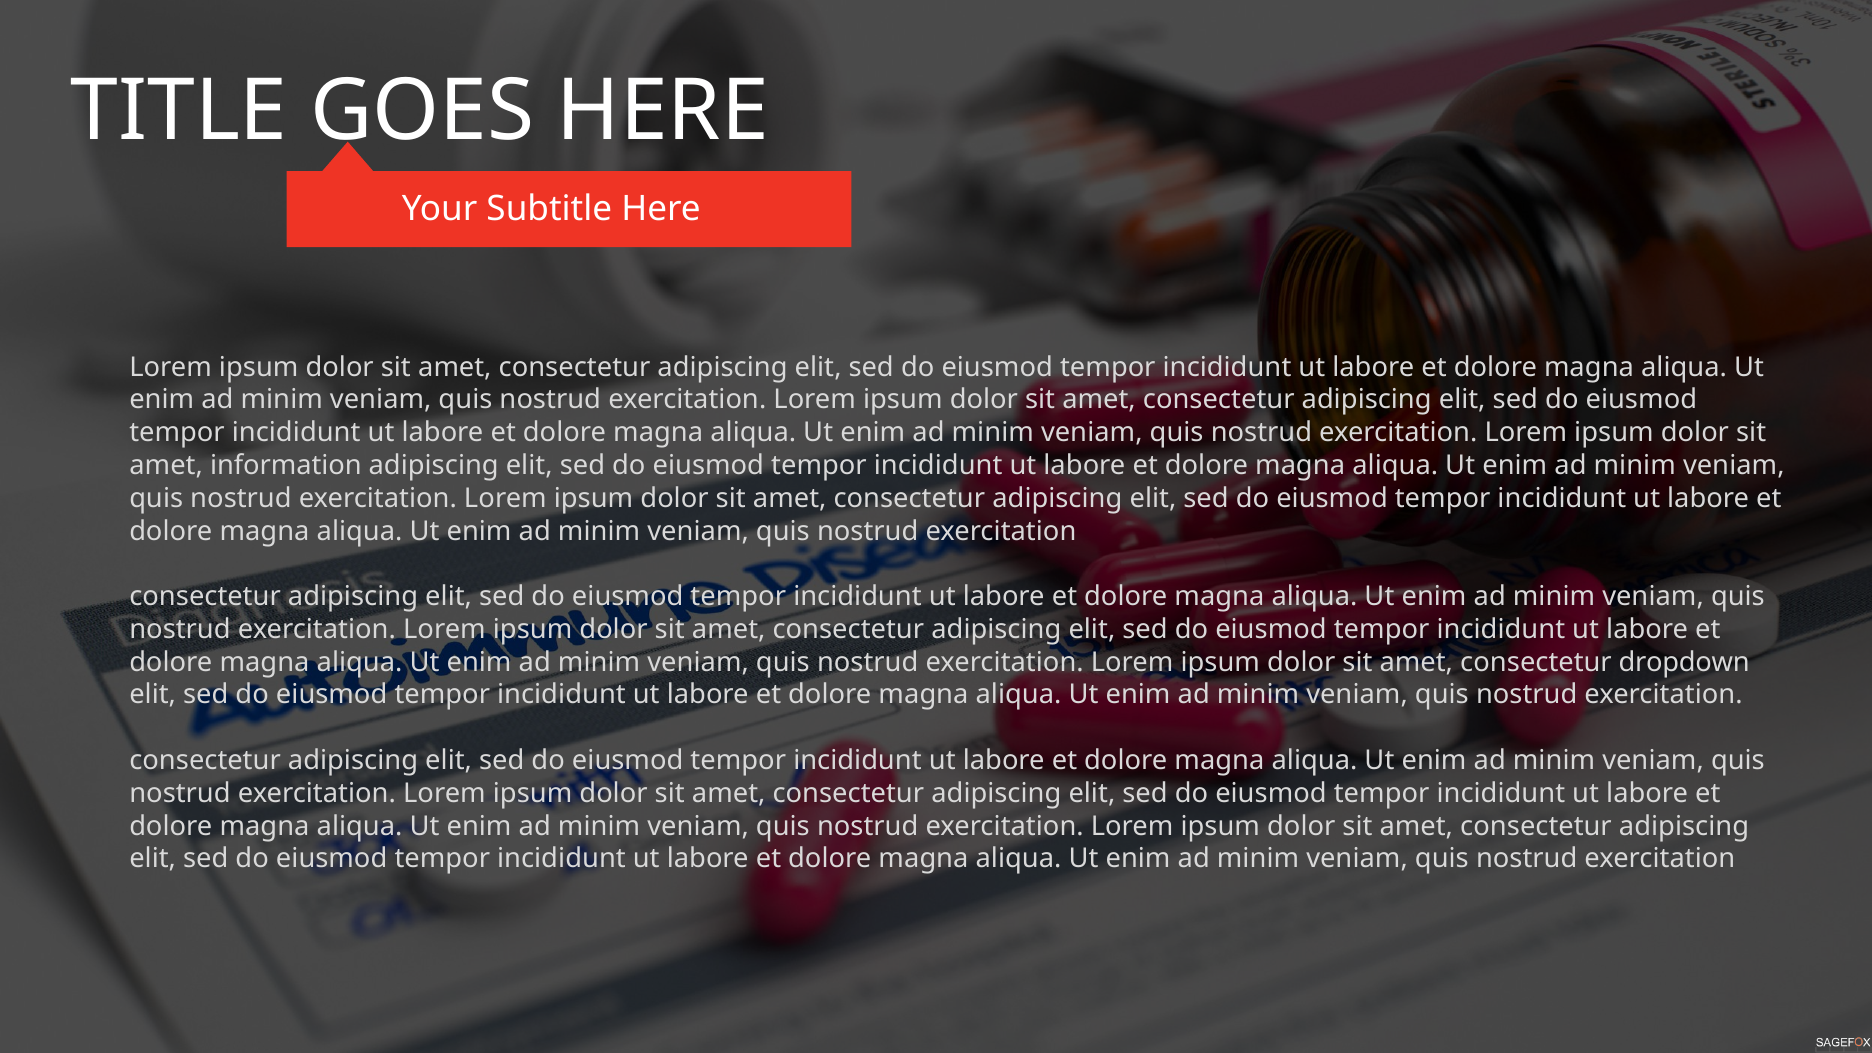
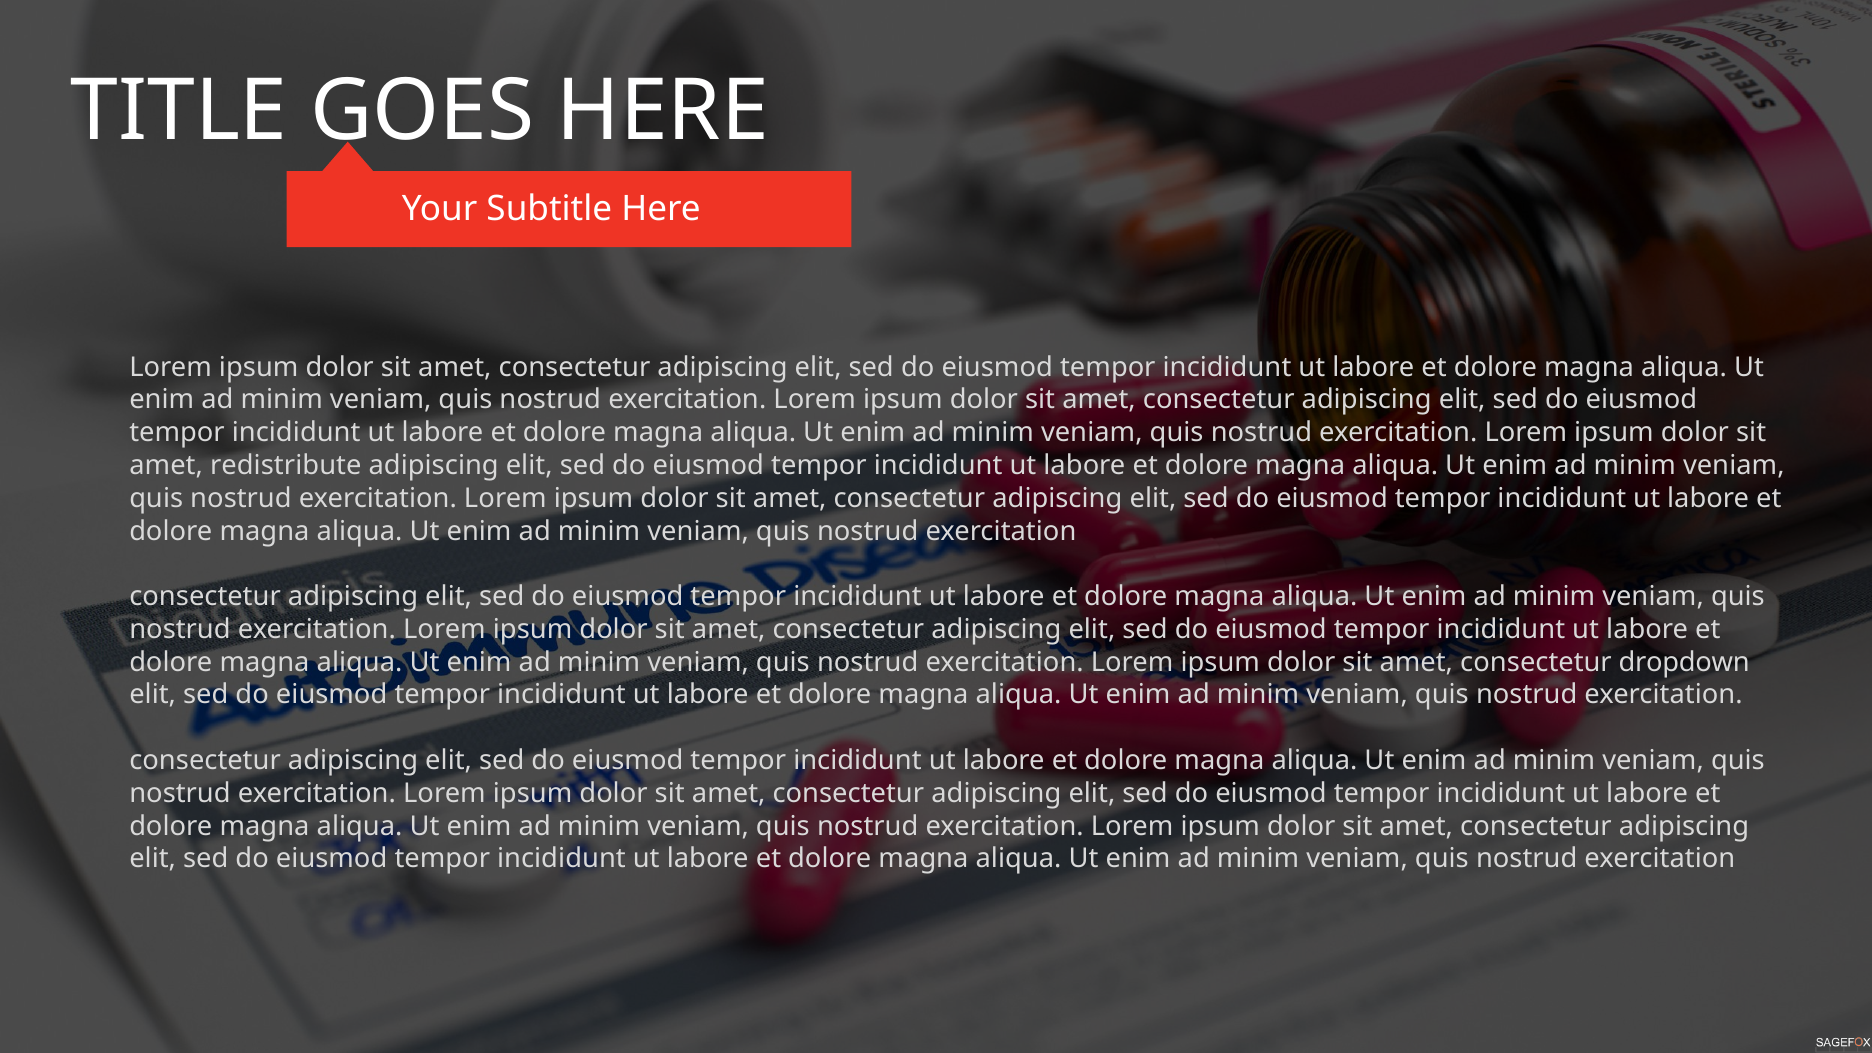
information: information -> redistribute (286, 465)
